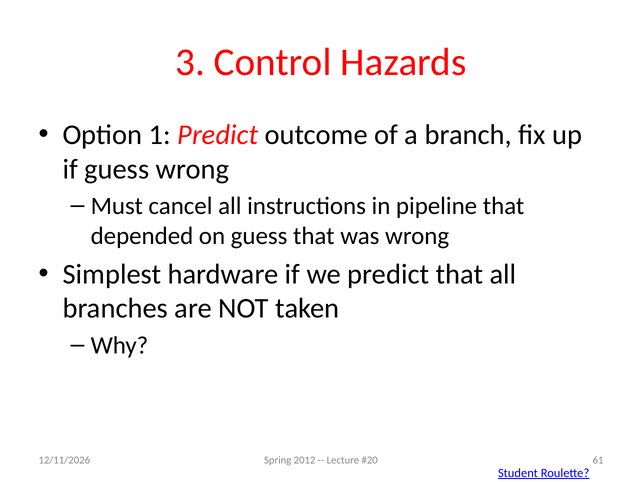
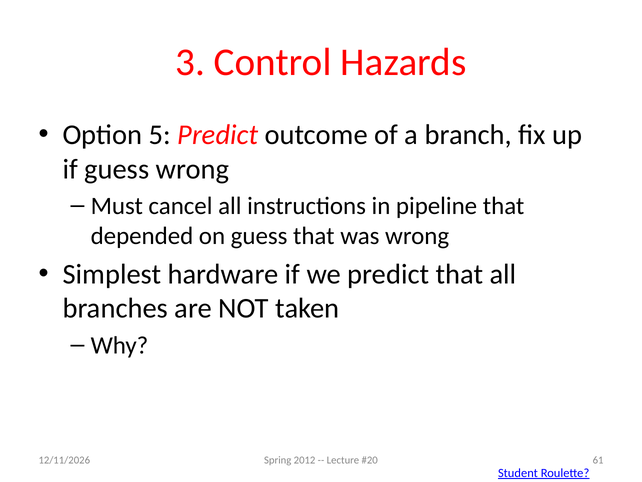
1: 1 -> 5 (160, 135)
